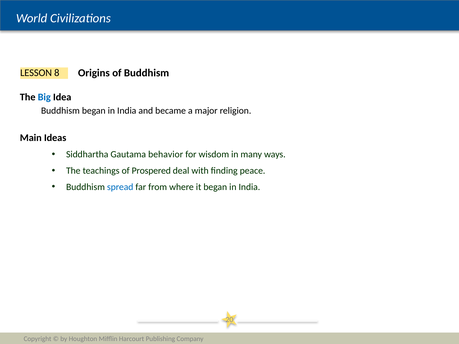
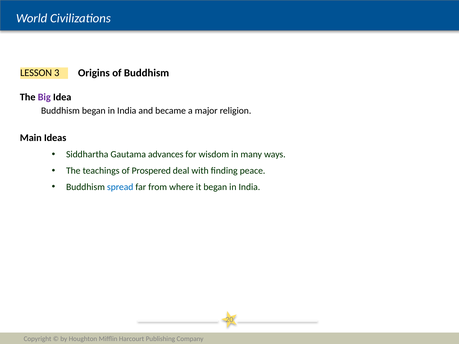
8: 8 -> 3 (57, 73)
Big colour: blue -> purple (44, 97)
behavior: behavior -> advances (166, 155)
